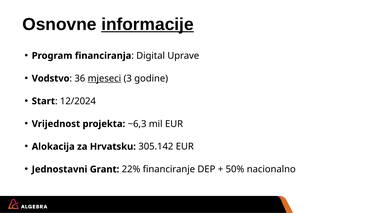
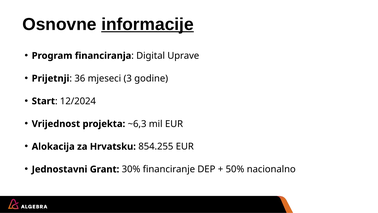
Vodstvo: Vodstvo -> Prijetnji (51, 78)
mjeseci underline: present -> none (104, 78)
305.142: 305.142 -> 854.255 (156, 146)
22%: 22% -> 30% (131, 169)
